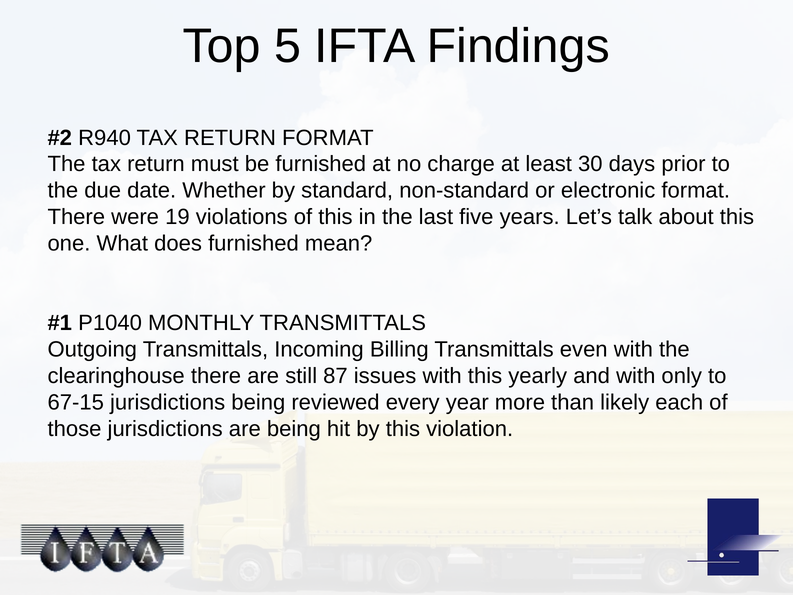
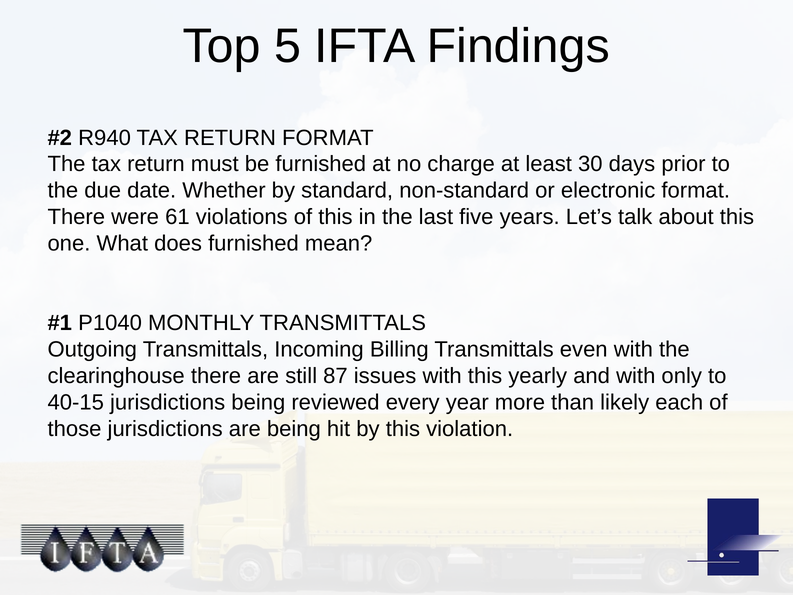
19: 19 -> 61 (177, 217)
67-15: 67-15 -> 40-15 (76, 402)
